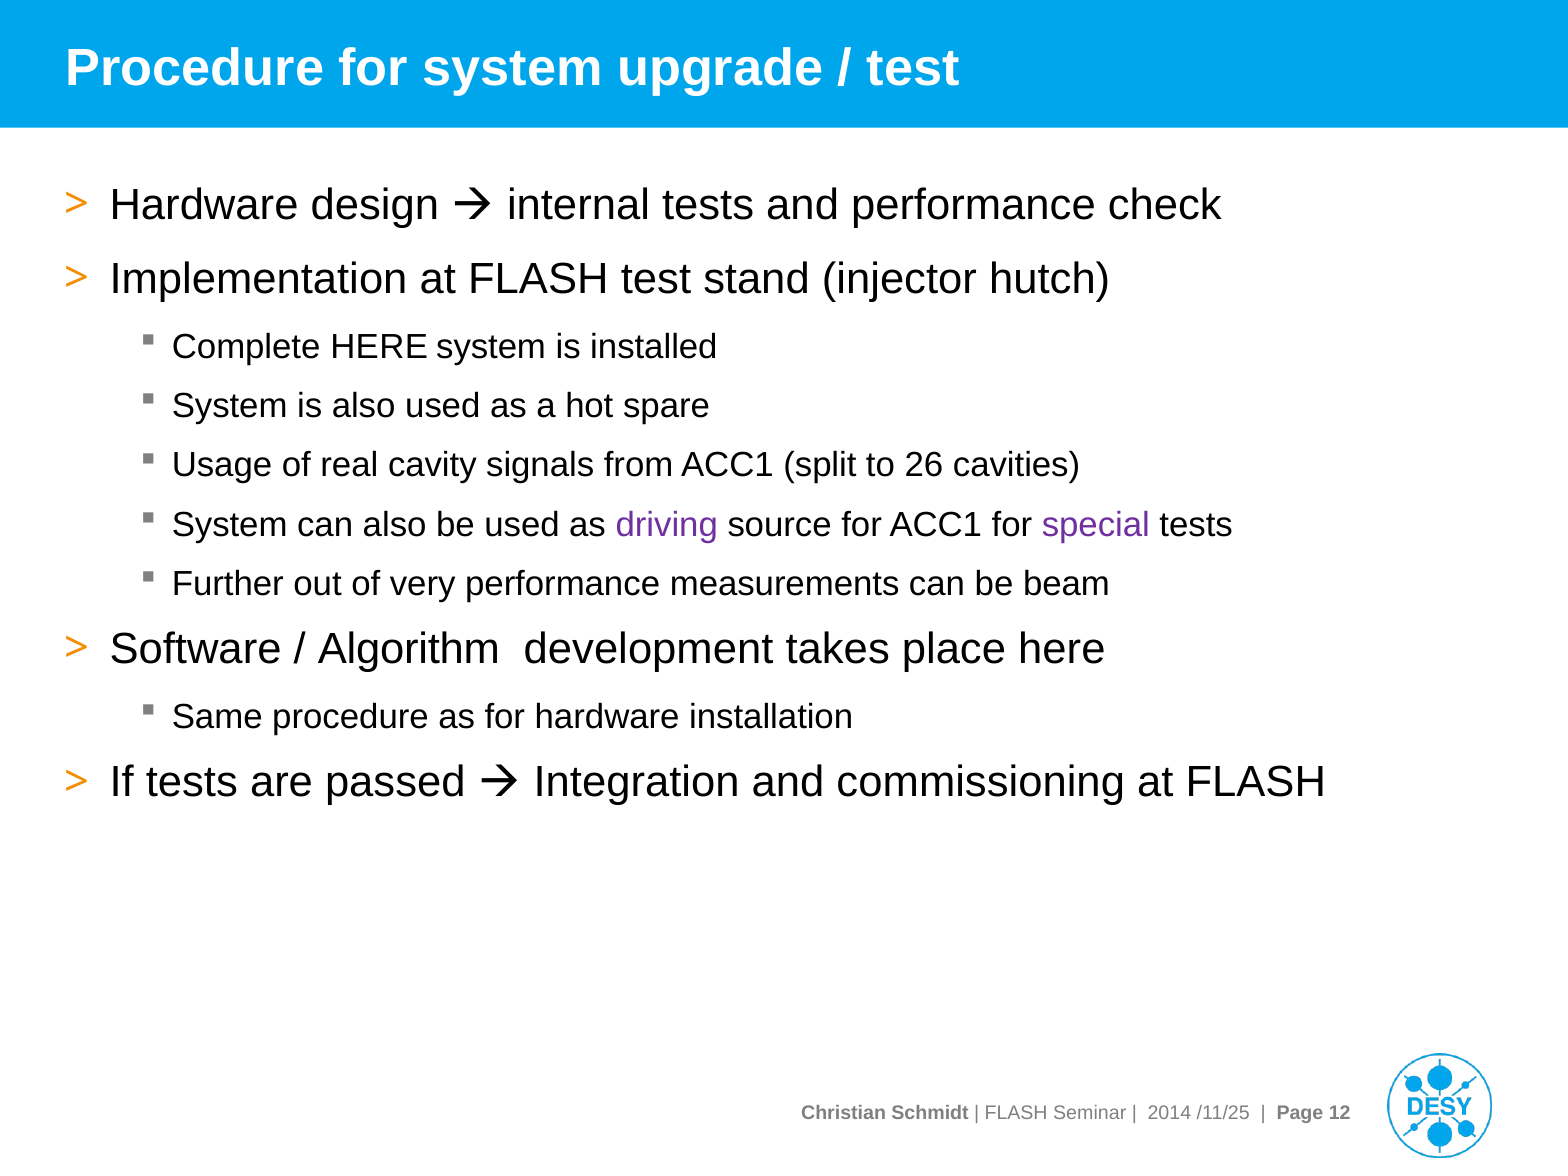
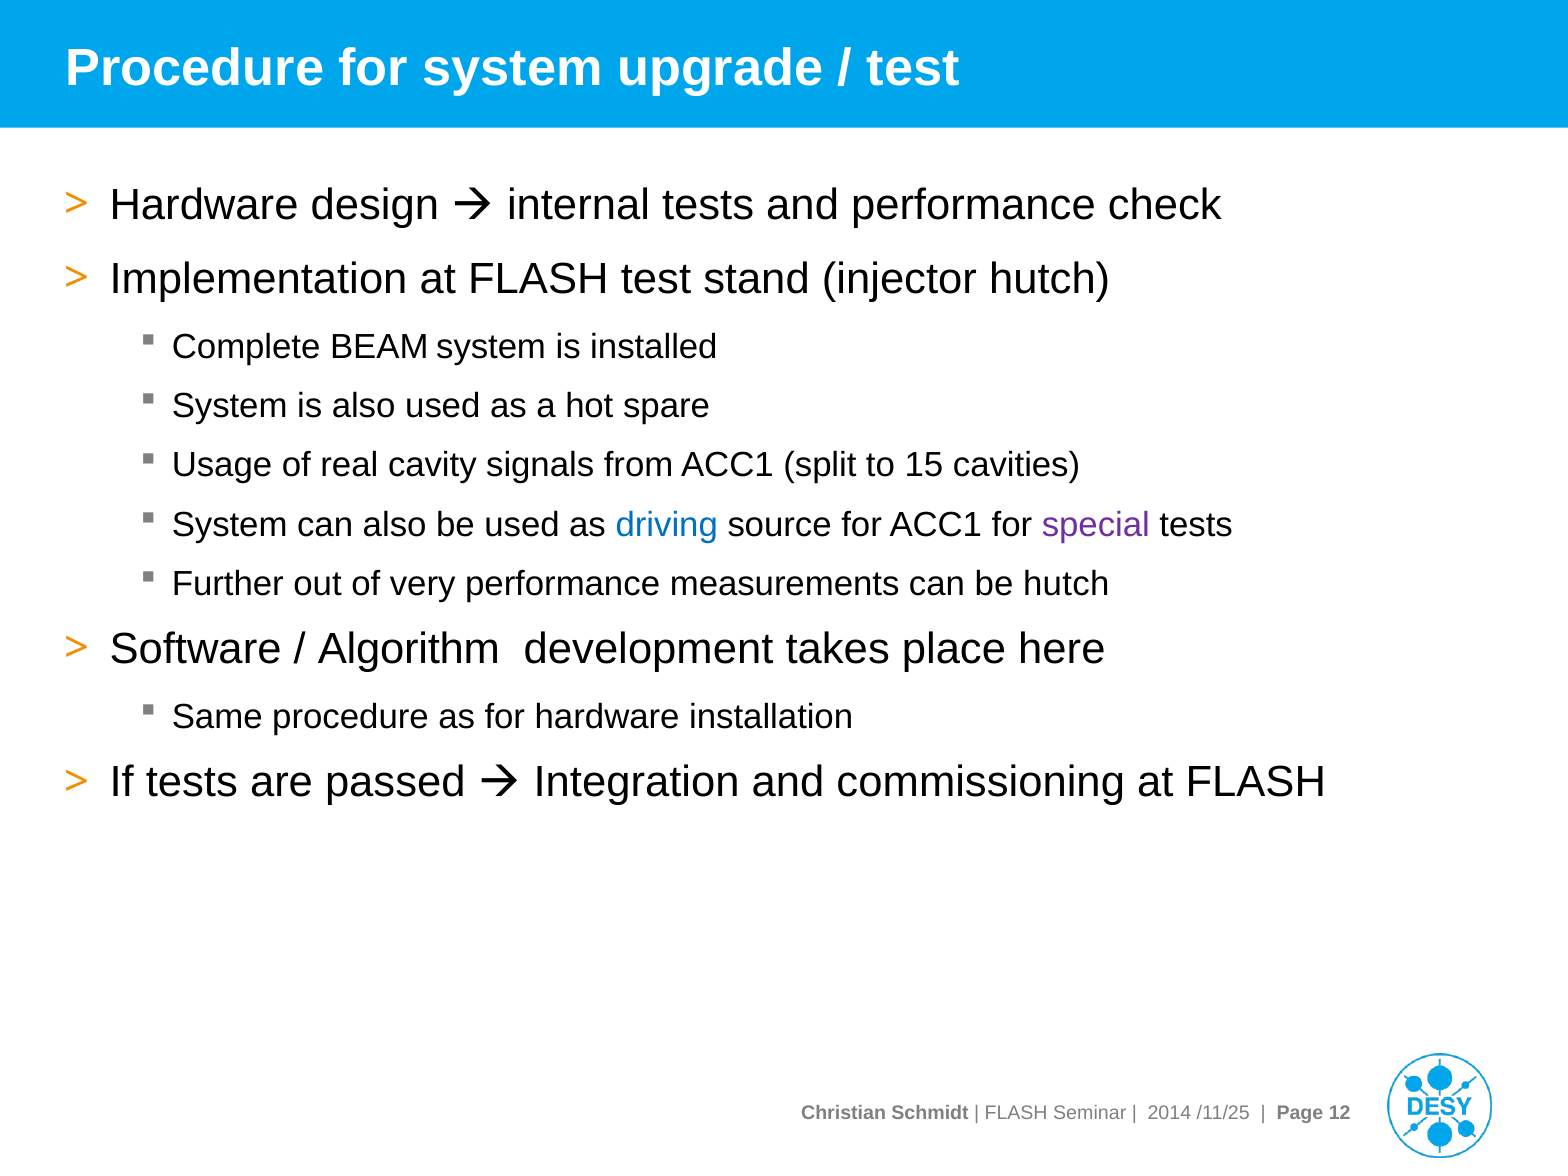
Complete HERE: HERE -> BEAM (379, 347)
26: 26 -> 15 (924, 465)
driving colour: purple -> blue (667, 525)
be beam: beam -> hutch (1066, 584)
